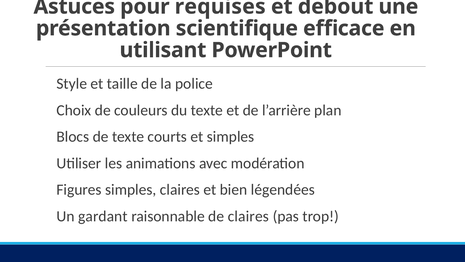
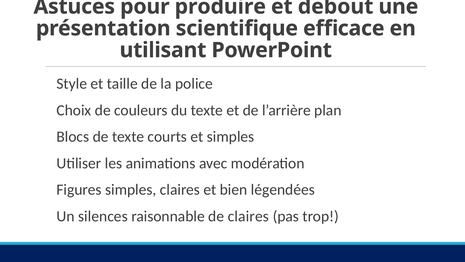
requises: requises -> produire (220, 7)
gardant: gardant -> silences (103, 216)
